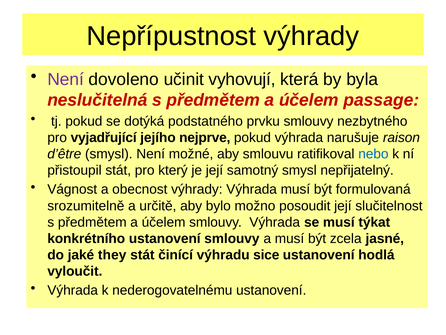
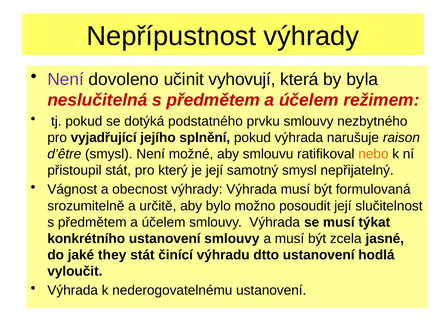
passage: passage -> režimem (381, 100)
nejprve: nejprve -> splnění (205, 137)
nebo colour: blue -> orange (373, 154)
sice: sice -> dtto (266, 255)
